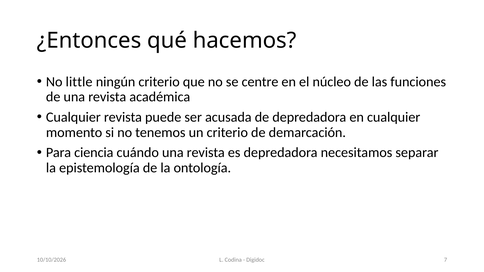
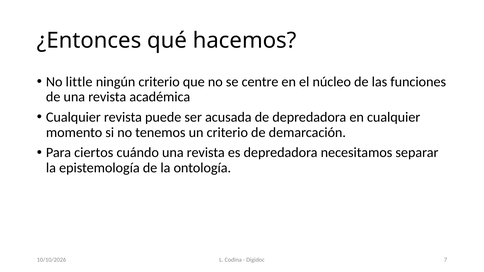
ciencia: ciencia -> ciertos (94, 153)
